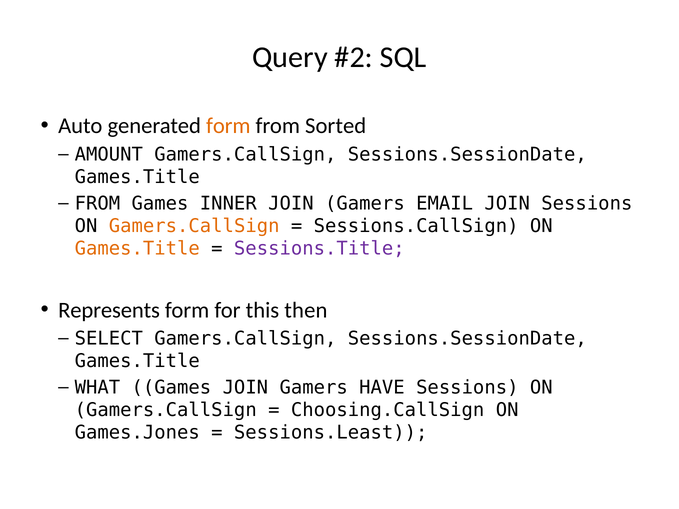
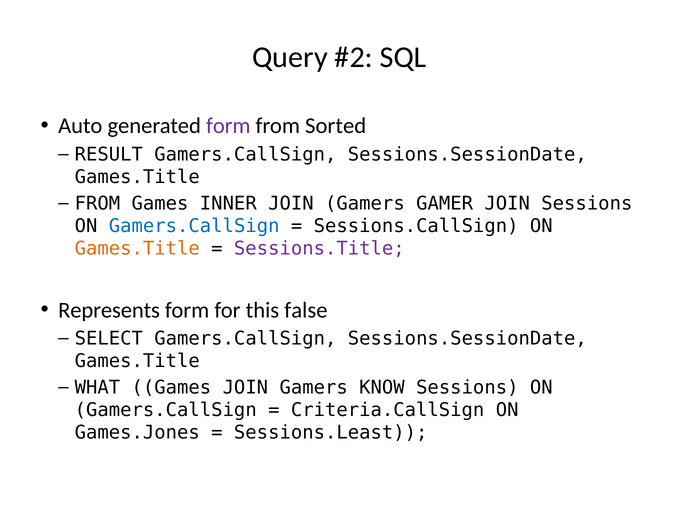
form colour: orange -> purple (228, 126)
AMOUNT: AMOUNT -> RESULT (109, 154)
EMAIL: EMAIL -> GAMER (445, 204)
Gamers.CallSign colour: orange -> blue (194, 226)
then: then -> false (306, 310)
HAVE: HAVE -> KNOW (382, 388)
Choosing.CallSign: Choosing.CallSign -> Criteria.CallSign (388, 410)
